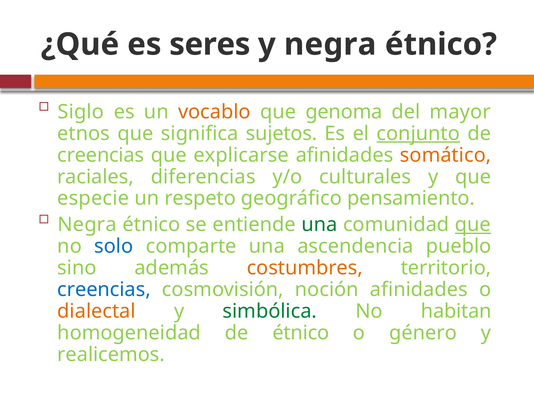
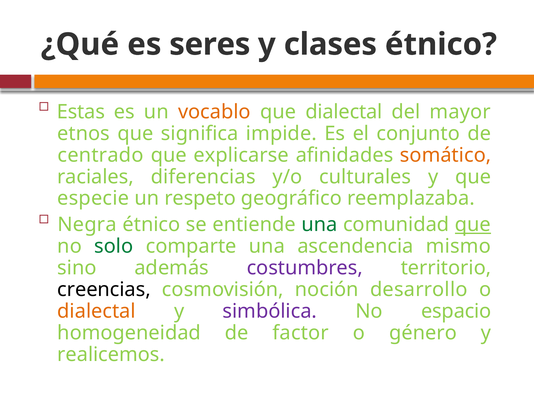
y negra: negra -> clases (330, 44)
Siglo: Siglo -> Estas (81, 112)
que genoma: genoma -> dialectal (344, 112)
sujetos: sujetos -> impide (281, 134)
conjunto underline: present -> none (418, 134)
creencias: creencias -> centrado (101, 155)
pensamiento: pensamiento -> reemplazaba (411, 199)
solo colour: blue -> green (114, 247)
pueblo: pueblo -> mismo (458, 247)
costumbres colour: orange -> purple (305, 268)
creencias colour: blue -> black (104, 290)
noción afinidades: afinidades -> desarrollo (419, 290)
simbólica colour: green -> purple (270, 312)
habitan: habitan -> espacio (456, 312)
de étnico: étnico -> factor (301, 333)
